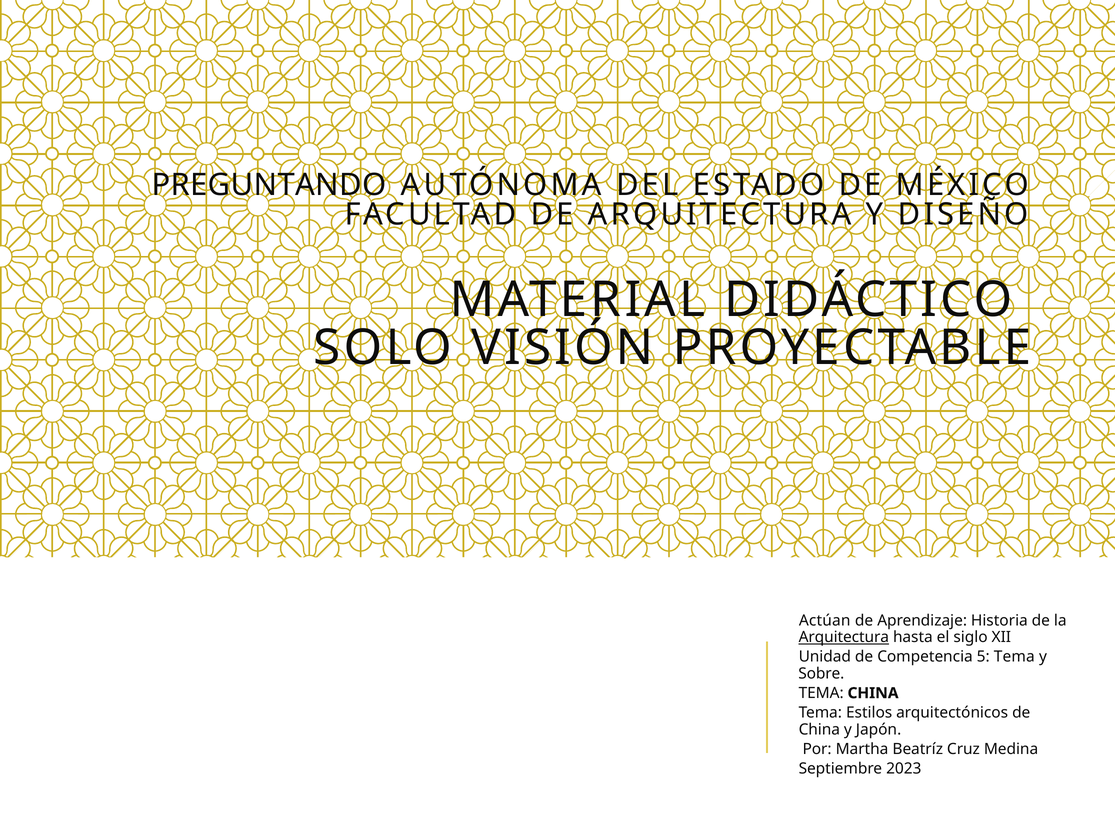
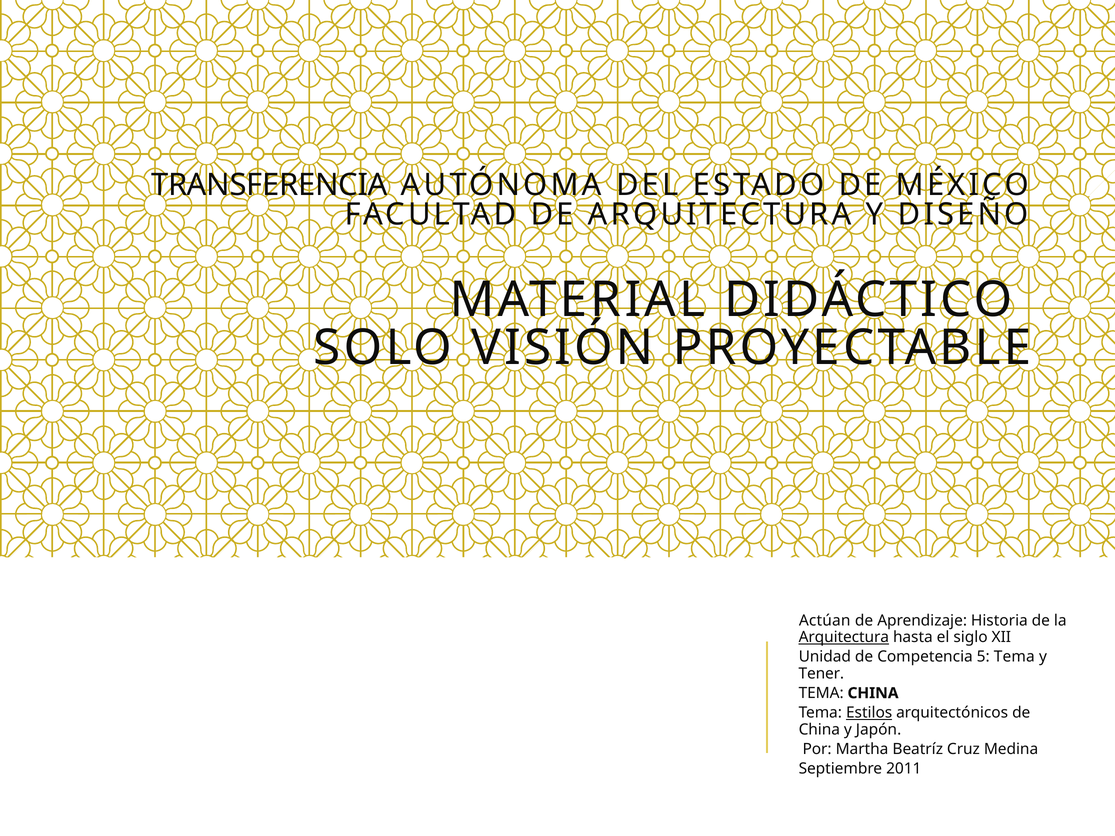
PREGUNTANDO: PREGUNTANDO -> TRANSFERENCIA (269, 185)
Sobre: Sobre -> Tener (821, 674)
Estilos underline: none -> present (869, 713)
2023: 2023 -> 2011 (904, 769)
